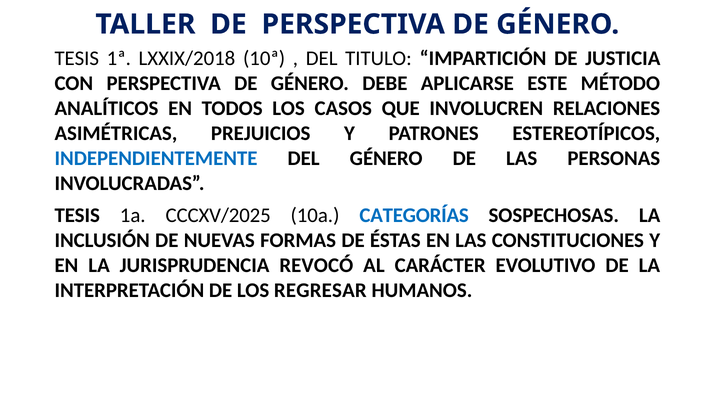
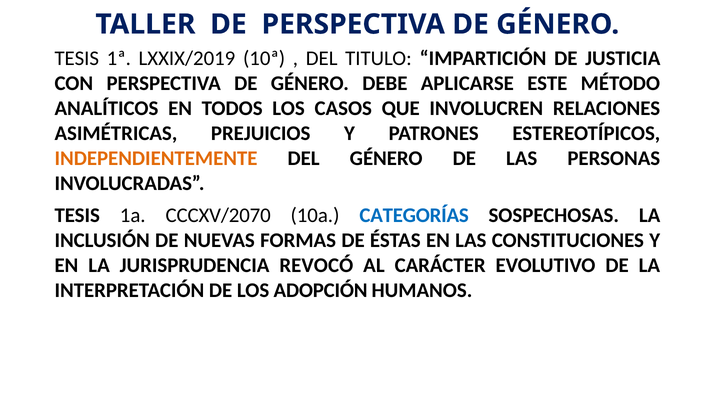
LXXIX/2018: LXXIX/2018 -> LXXIX/2019 (187, 58)
INDEPENDIENTEMENTE colour: blue -> orange (156, 158)
CCCXV/2025: CCCXV/2025 -> CCCXV/2070 (218, 216)
REGRESAR: REGRESAR -> ADOPCIÓN (321, 291)
